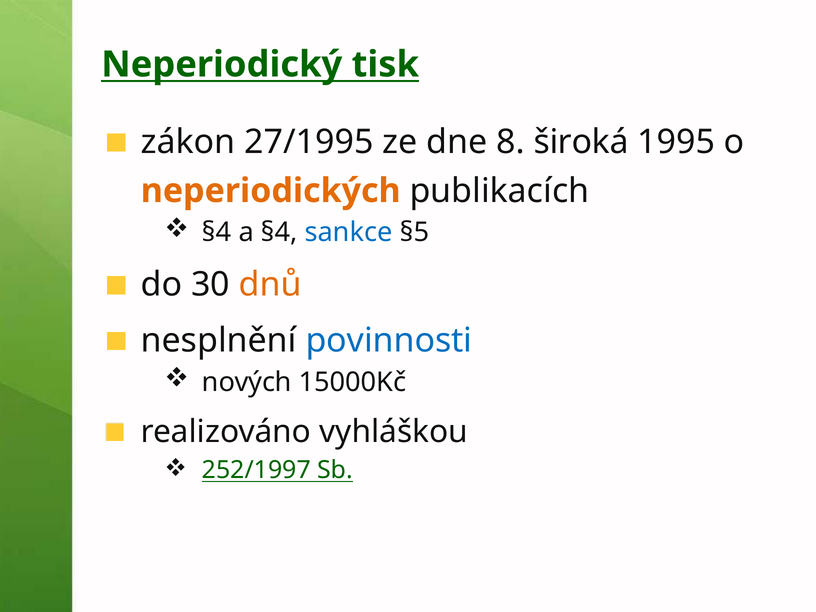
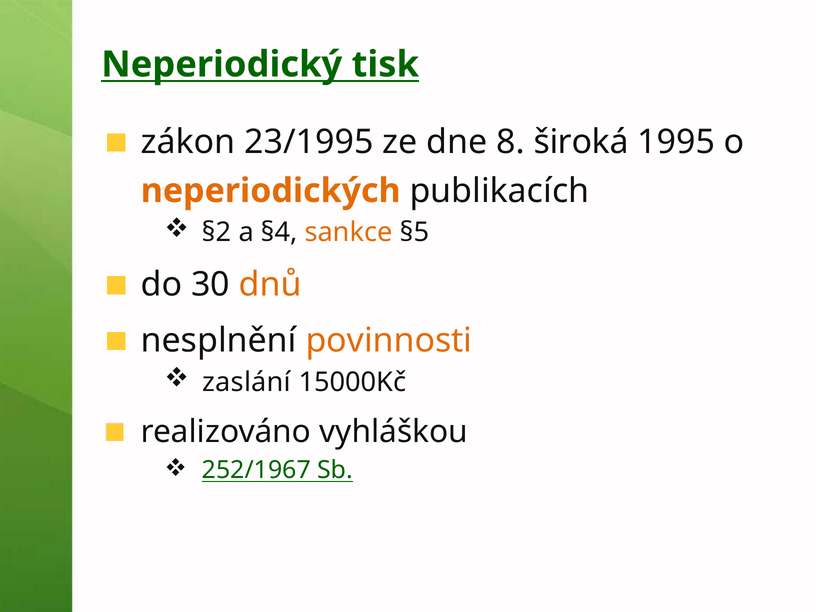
27/1995: 27/1995 -> 23/1995 (309, 142)
§4: §4 -> §2 (217, 232)
sankce colour: blue -> orange (349, 232)
povinnosti colour: blue -> orange (389, 340)
nových: nových -> zaslání (247, 382)
252/1997: 252/1997 -> 252/1967 (256, 470)
